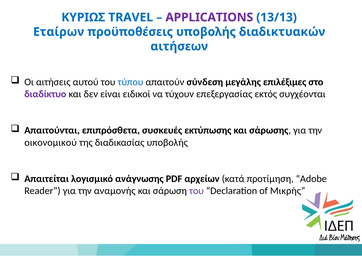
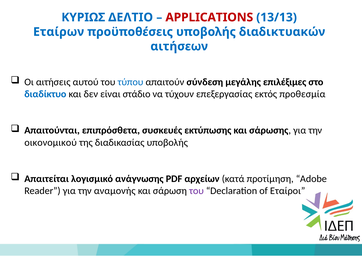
TRAVEL: TRAVEL -> ΔΕΛΤΙΟ (131, 17)
APPLICATIONS colour: purple -> red (209, 17)
διαδίκτυο colour: purple -> blue (45, 94)
ειδικοί: ειδικοί -> στάδιο (137, 94)
συγχέονται: συγχέονται -> προθεσμία (302, 94)
Μικρής: Μικρής -> Εταίροι (288, 191)
